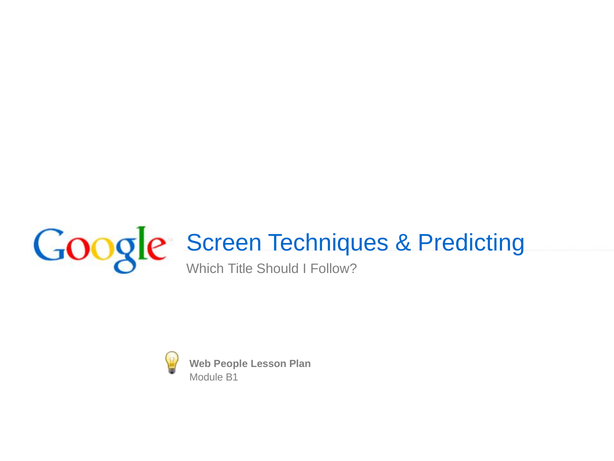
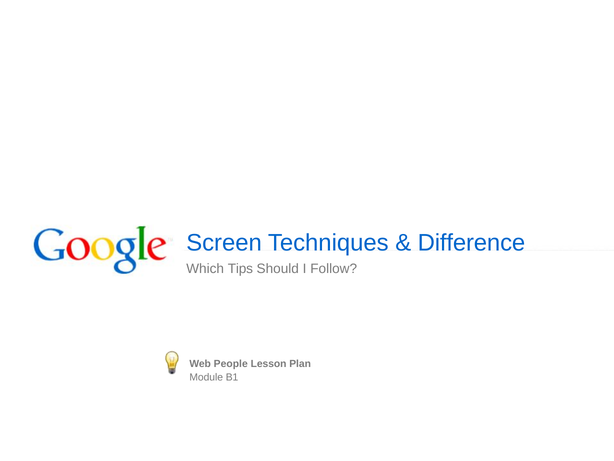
Predicting: Predicting -> Difference (471, 243)
Title: Title -> Tips (240, 269)
